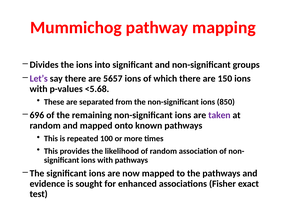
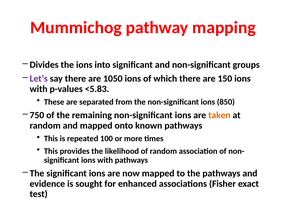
5657: 5657 -> 1050 (113, 79)
<5.68: <5.68 -> <5.83 (97, 89)
696: 696 -> 750 (37, 116)
taken colour: purple -> orange (219, 116)
